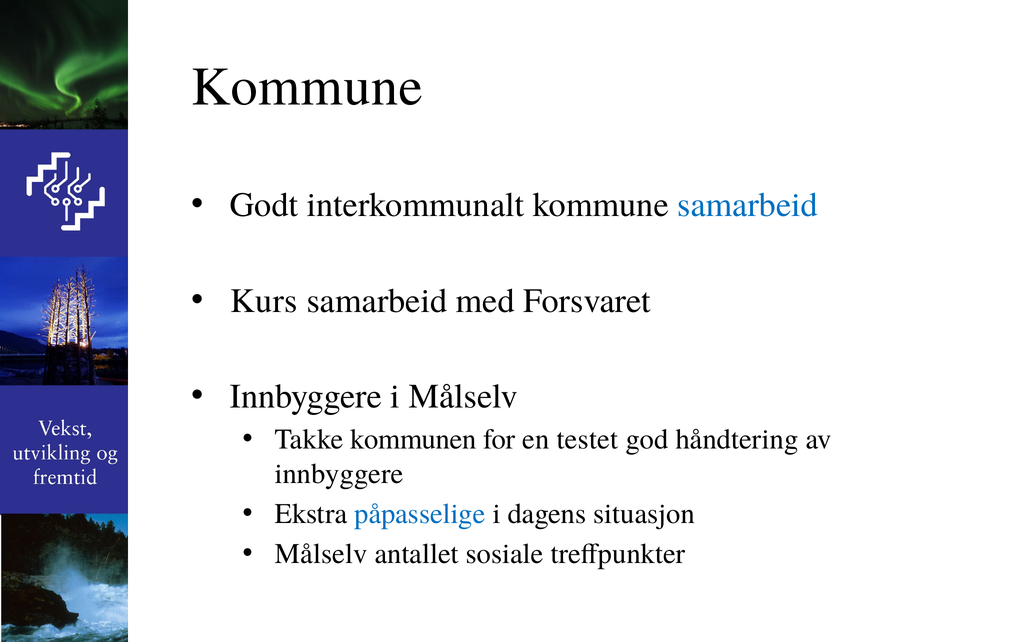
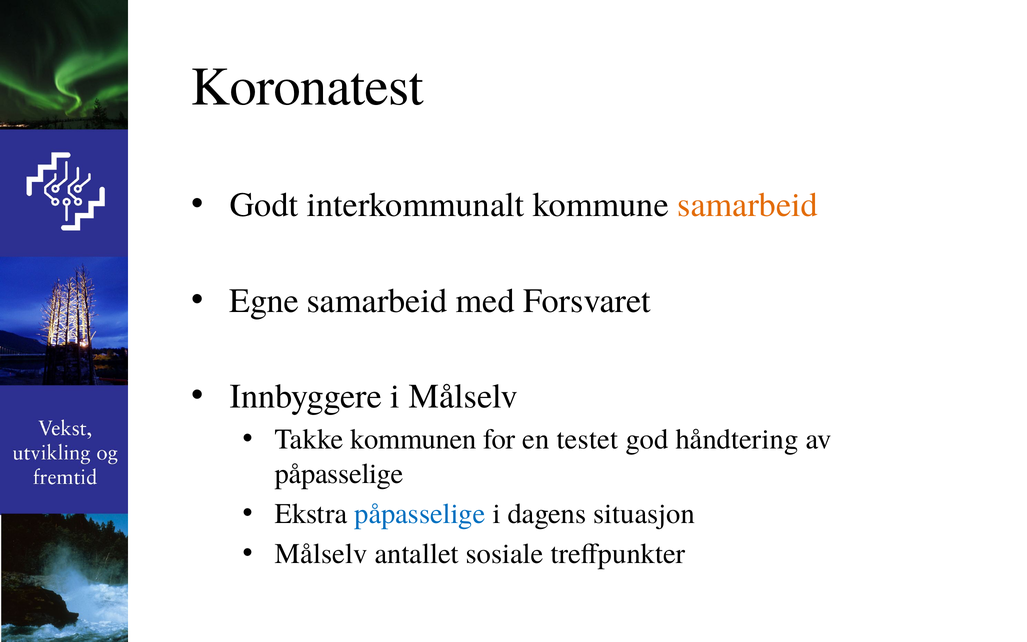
Kommune: Kommune -> Koronatest (307, 87)
samarbeid colour: blue -> orange (748, 205)
Kurs: Kurs -> Egne (264, 301)
innbyggere: innbyggere -> påpasselige (339, 474)
